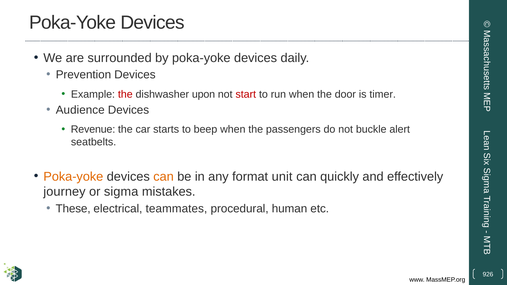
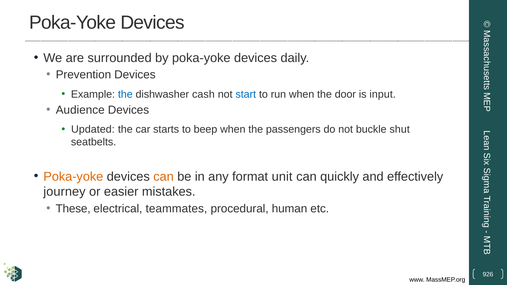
the colour: red -> blue (125, 94)
upon: upon -> cash (203, 94)
start colour: red -> blue (246, 94)
timer: timer -> input (383, 94)
Revenue: Revenue -> Updated (93, 130)
alert: alert -> shut (400, 130)
sigma: sigma -> easier (121, 192)
